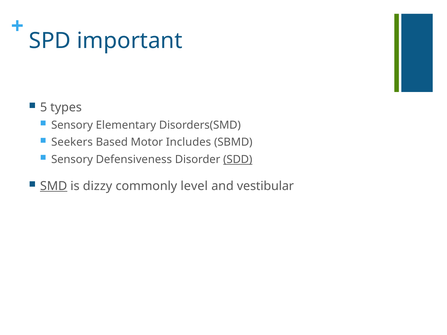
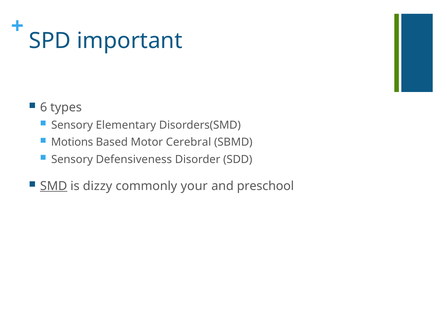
5: 5 -> 6 (44, 107)
Seekers: Seekers -> Motions (72, 142)
Includes: Includes -> Cerebral (189, 142)
SDD underline: present -> none (238, 160)
level: level -> your (194, 186)
vestibular: vestibular -> preschool (265, 186)
